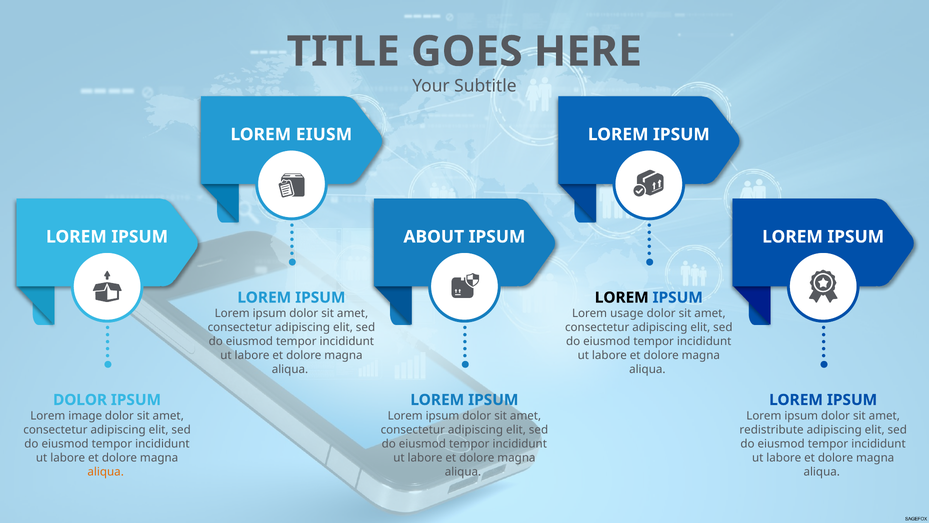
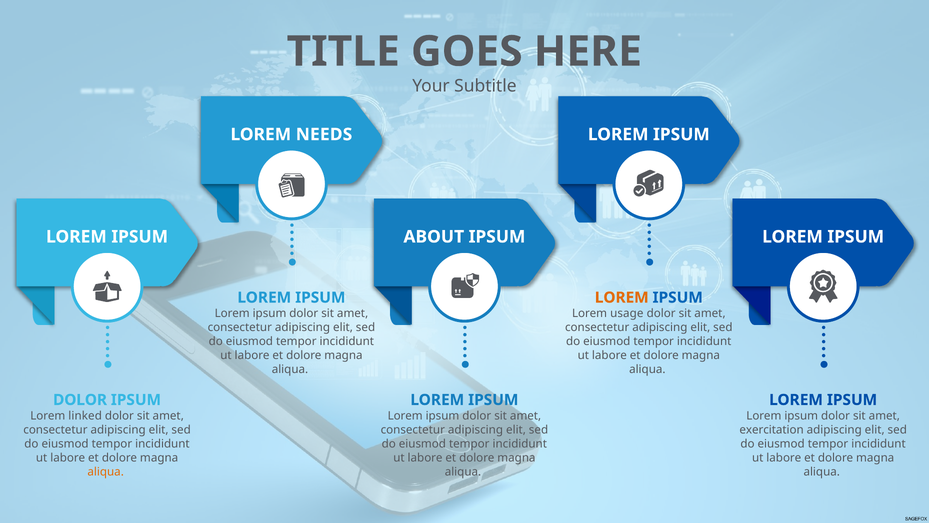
EIUSM: EIUSM -> NEEDS (324, 134)
LOREM colour: black -> orange (622, 297)
image: image -> linked (85, 416)
redistribute: redistribute -> exercitation (772, 429)
